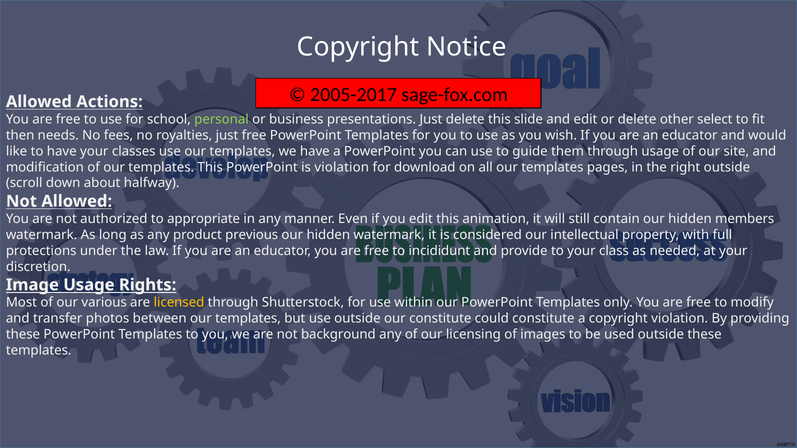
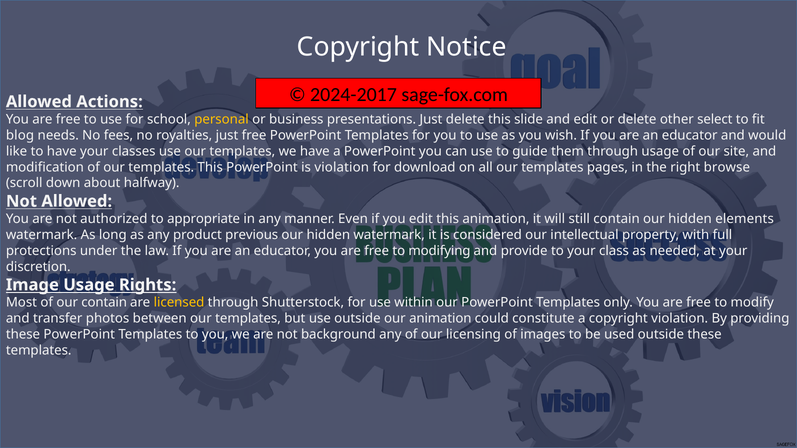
2005-2017: 2005-2017 -> 2024-2017 (354, 95)
personal colour: light green -> yellow (222, 119)
then: then -> blog (20, 135)
right outside: outside -> browse (727, 167)
members: members -> elements (745, 219)
incididunt: incididunt -> modifying (439, 251)
our various: various -> contain (104, 303)
our constitute: constitute -> animation (440, 319)
